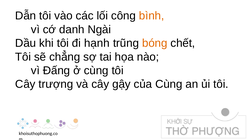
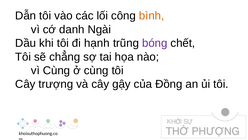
bóng colour: orange -> purple (155, 43)
vì Đấng: Đấng -> Cùng (56, 70)
của Cùng: Cùng -> Đồng (169, 84)
